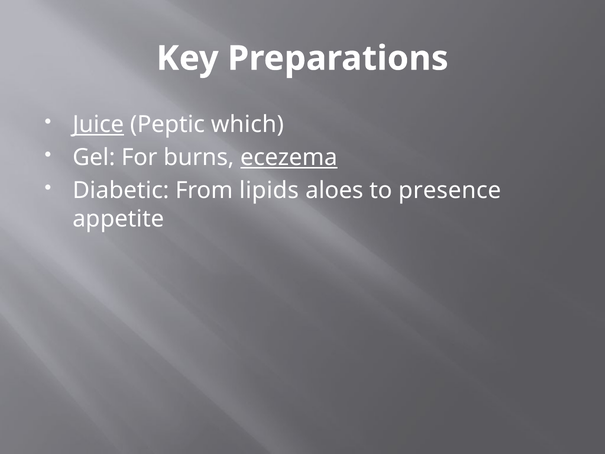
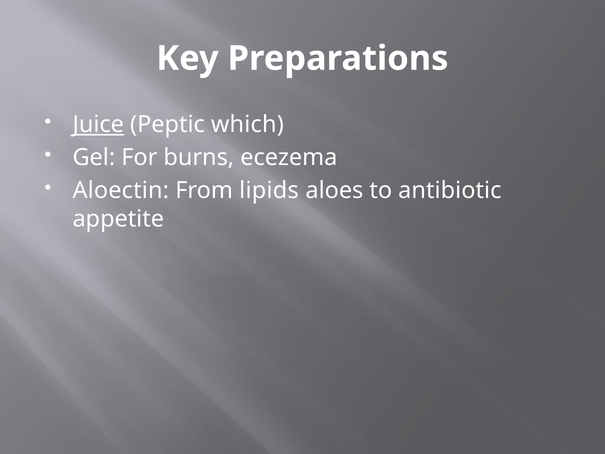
ecezema underline: present -> none (289, 158)
Diabetic: Diabetic -> Aloectin (121, 191)
presence: presence -> antibiotic (450, 191)
